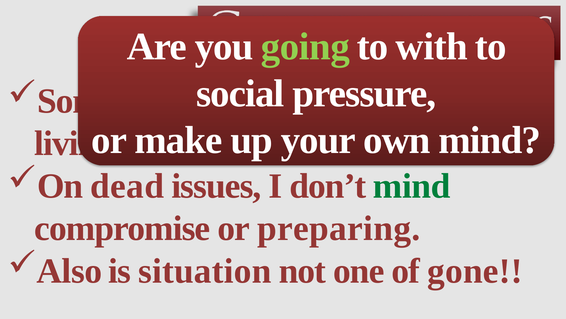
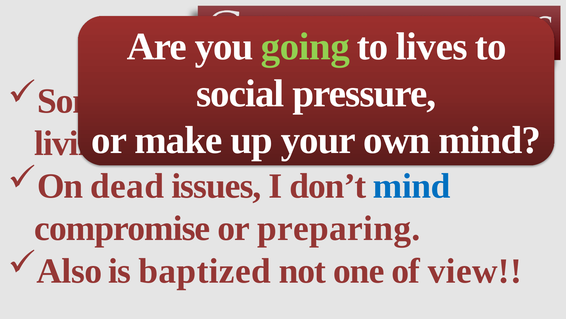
to with: with -> lives (432, 47)
mind colour: green -> blue (412, 186)
situation: situation -> baptized (205, 271)
gone: gone -> view (475, 271)
